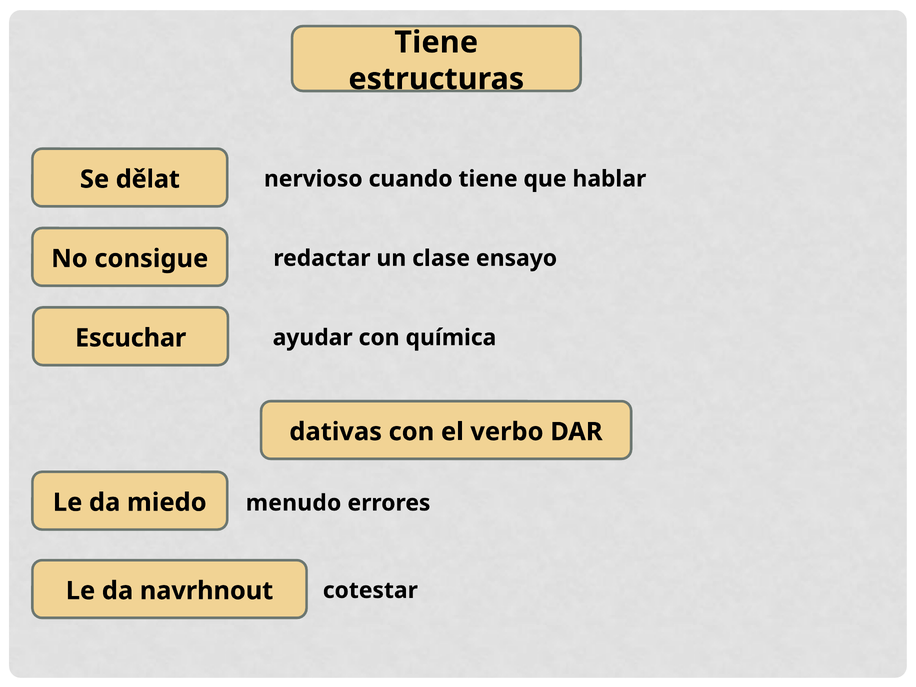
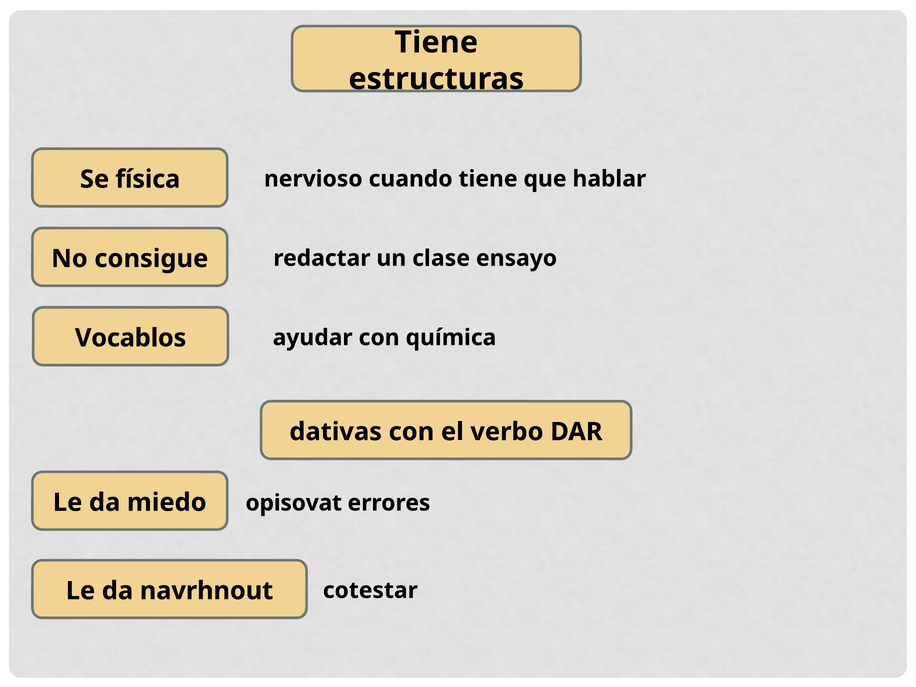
dělat: dělat -> física (148, 179)
Escuchar: Escuchar -> Vocablos (131, 338)
menudo: menudo -> opisovat (294, 503)
